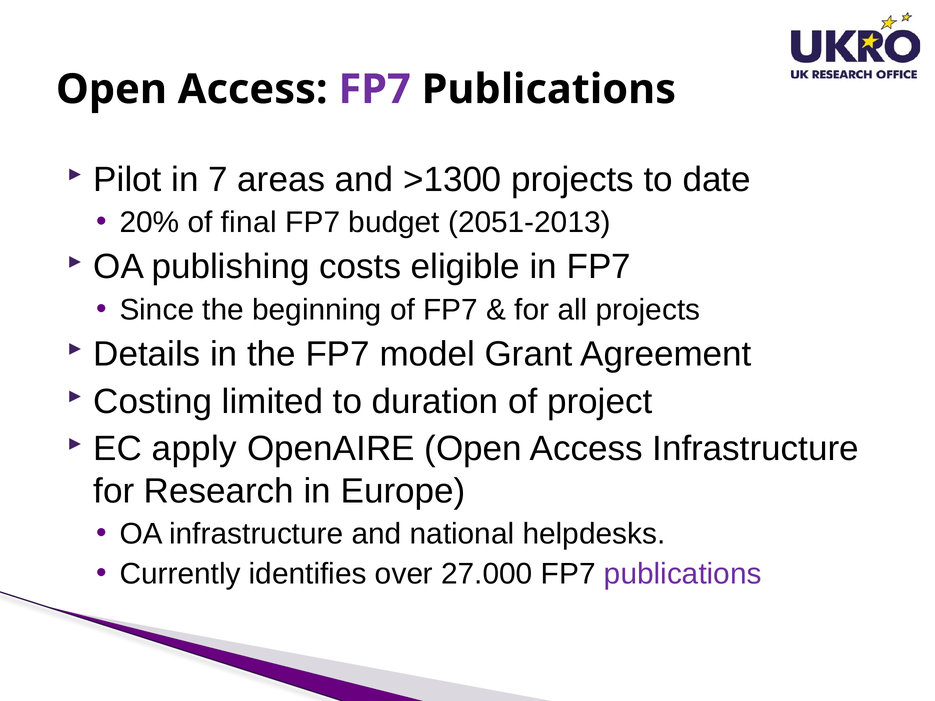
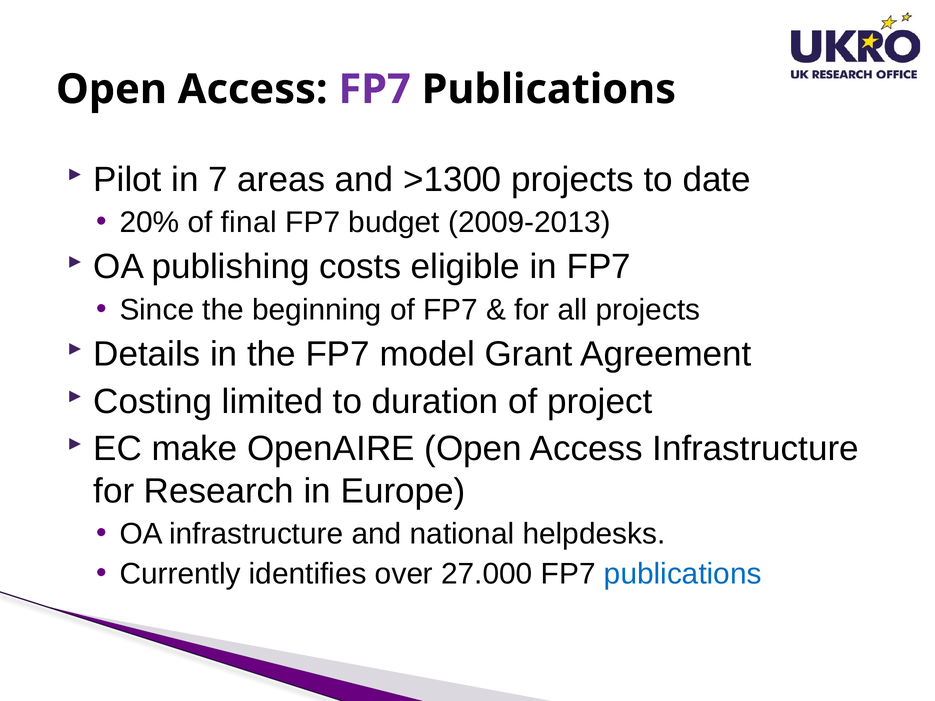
2051-2013: 2051-2013 -> 2009-2013 (529, 222)
apply: apply -> make (195, 449)
publications colour: purple -> blue (683, 574)
